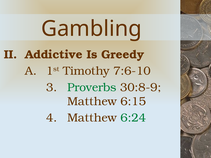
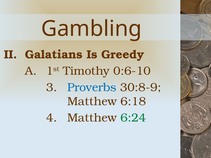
Addictive: Addictive -> Galatians (54, 55)
7:6-10: 7:6-10 -> 0:6-10 (132, 71)
Proverbs colour: green -> blue (92, 87)
6:15: 6:15 -> 6:18 (133, 102)
